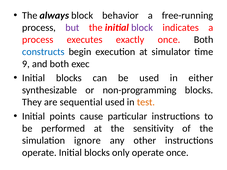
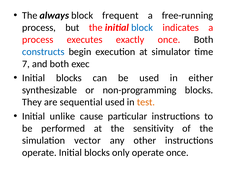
behavior: behavior -> frequent (120, 15)
but colour: purple -> black (72, 28)
block colour: purple -> blue (142, 28)
9: 9 -> 7 (26, 64)
points: points -> unlike (62, 116)
ignore: ignore -> vector (87, 141)
